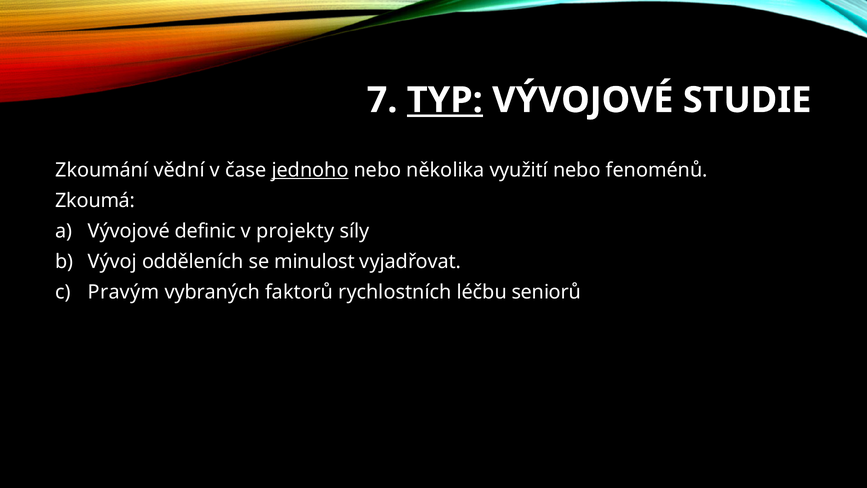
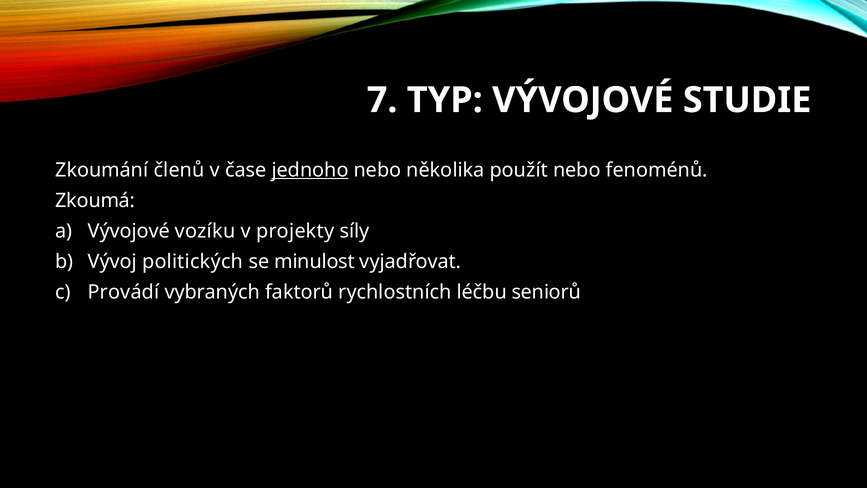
TYP underline: present -> none (445, 100)
vědní: vědní -> členů (179, 170)
využití: využití -> použít (519, 170)
definic: definic -> vozíku (205, 231)
odděleních: odděleních -> politických (193, 261)
Pravým: Pravým -> Provádí (124, 292)
